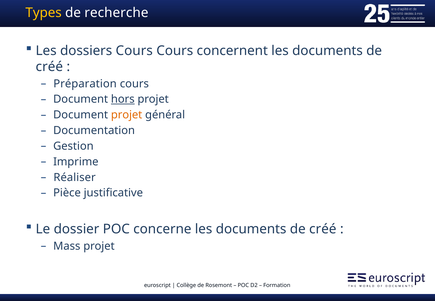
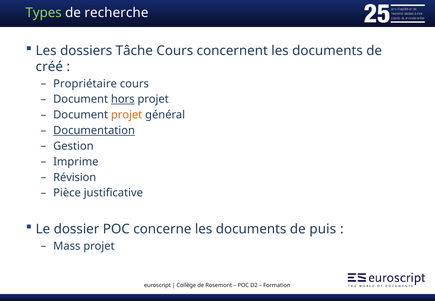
Types colour: yellow -> light green (44, 13)
dossiers Cours: Cours -> Tâche (134, 51)
Préparation: Préparation -> Propriétaire (85, 84)
Documentation underline: none -> present (94, 131)
Réaliser: Réaliser -> Révision (75, 177)
créé: créé -> puis (323, 229)
